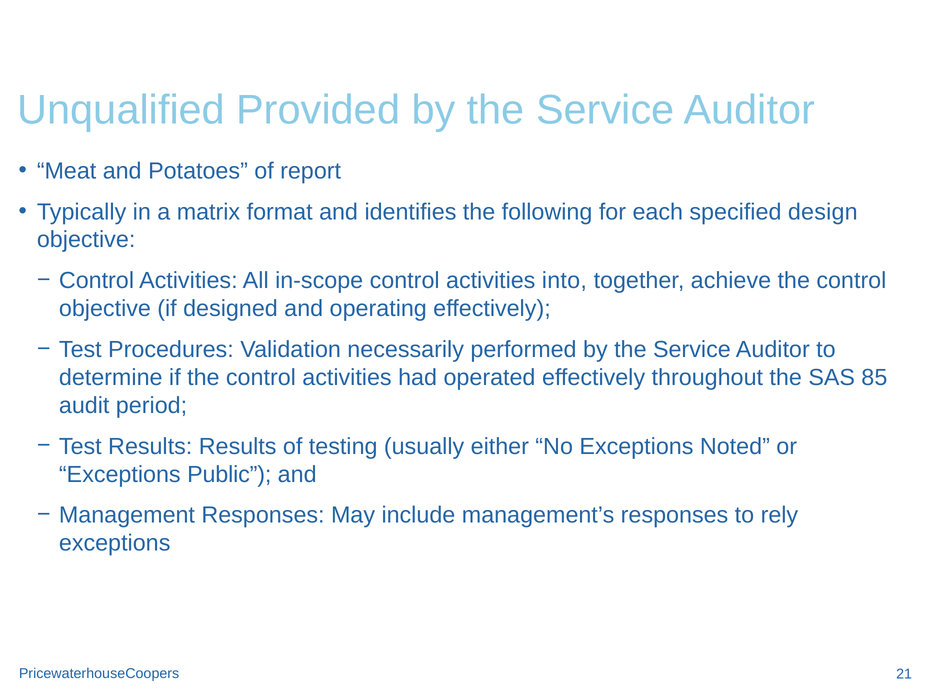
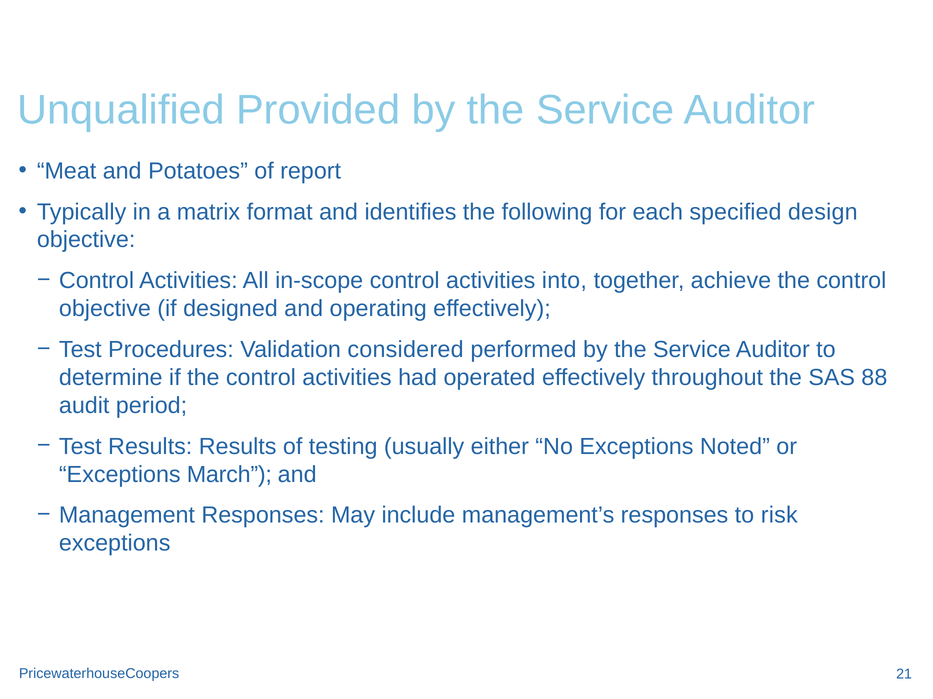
necessarily: necessarily -> considered (406, 350)
85: 85 -> 88 (874, 378)
Public: Public -> March (229, 475)
rely: rely -> risk (779, 516)
